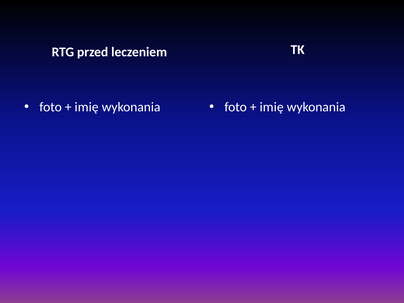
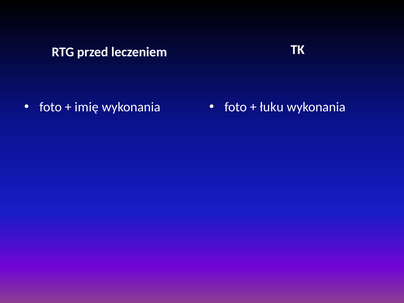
imię: imię -> łuku (272, 107)
